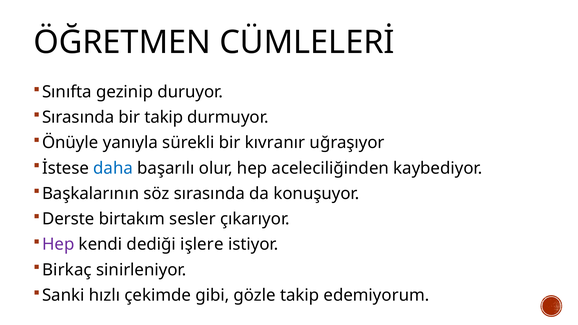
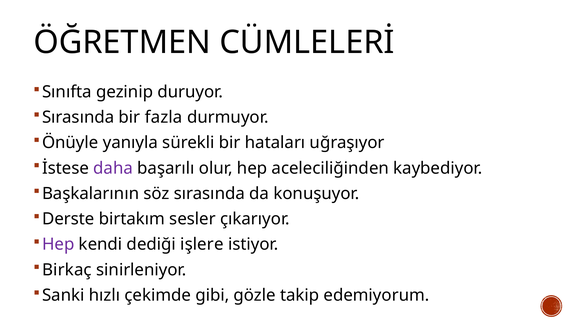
bir takip: takip -> fazla (164, 117)
kıvranır: kıvranır -> hataları (275, 143)
daha colour: blue -> purple (113, 168)
